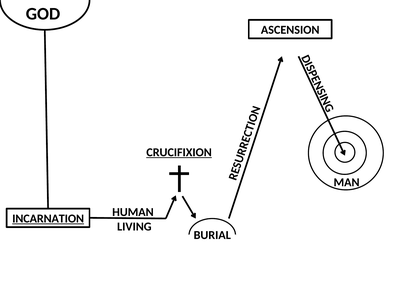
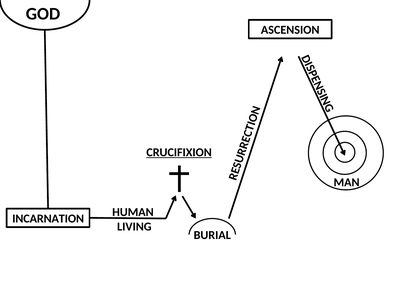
INCARNATION underline: present -> none (48, 219)
